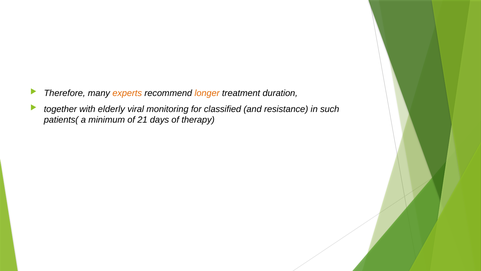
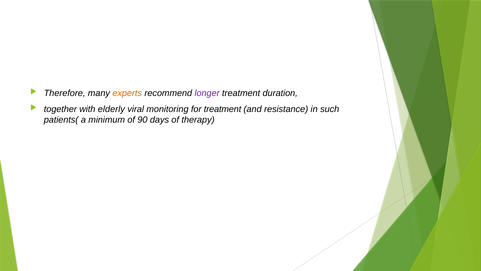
longer colour: orange -> purple (207, 93)
for classified: classified -> treatment (223, 109)
21: 21 -> 90 (142, 120)
